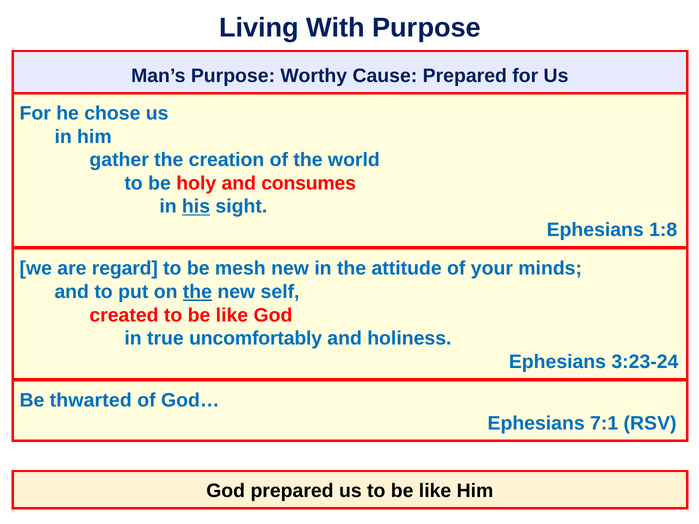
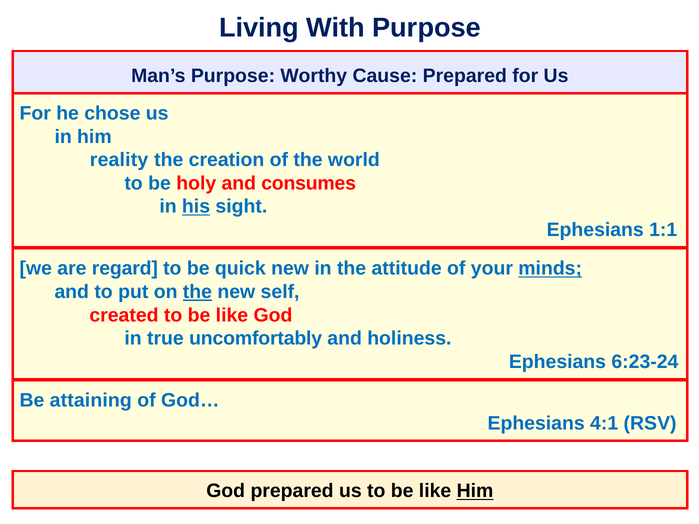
gather: gather -> reality (119, 160)
1:8: 1:8 -> 1:1 (663, 230)
mesh: mesh -> quick (240, 269)
minds underline: none -> present (550, 269)
3:23-24: 3:23-24 -> 6:23-24 (645, 362)
thwarted: thwarted -> attaining (91, 400)
7:1: 7:1 -> 4:1 (604, 424)
Him underline: none -> present (475, 491)
